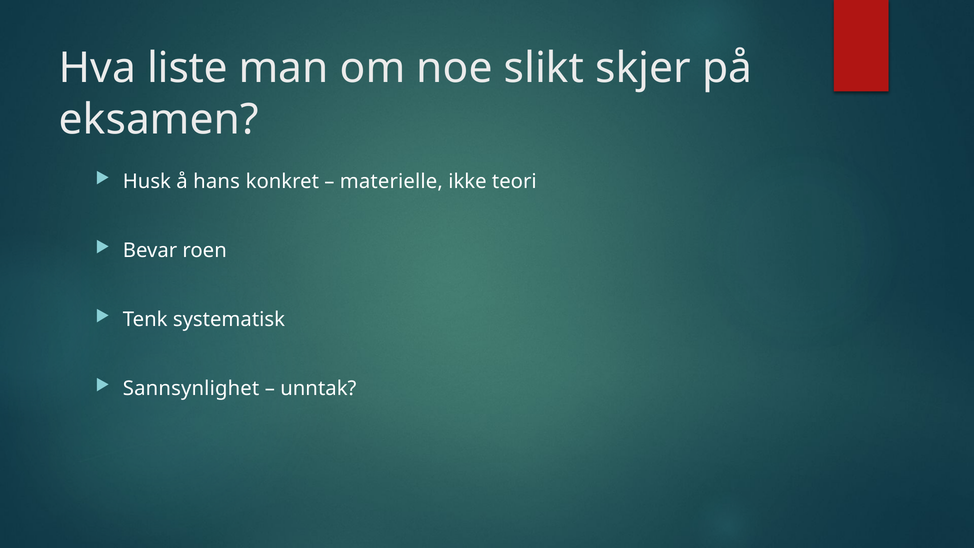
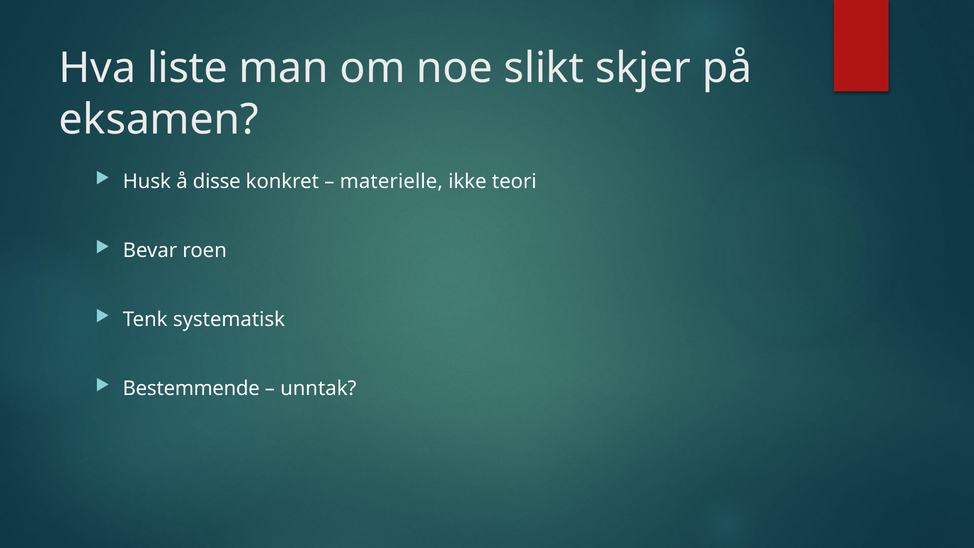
hans: hans -> disse (217, 181)
Sannsynlighet: Sannsynlighet -> Bestemmende (191, 388)
